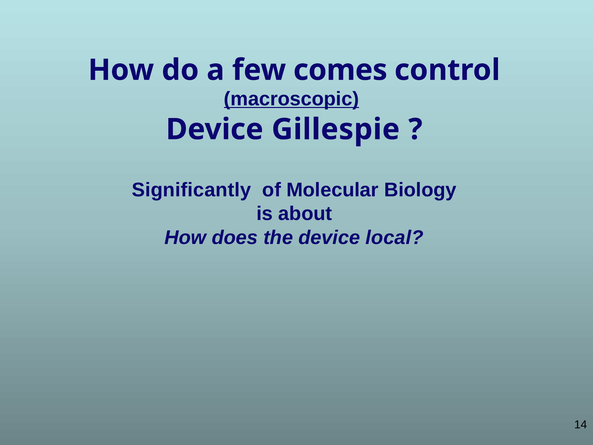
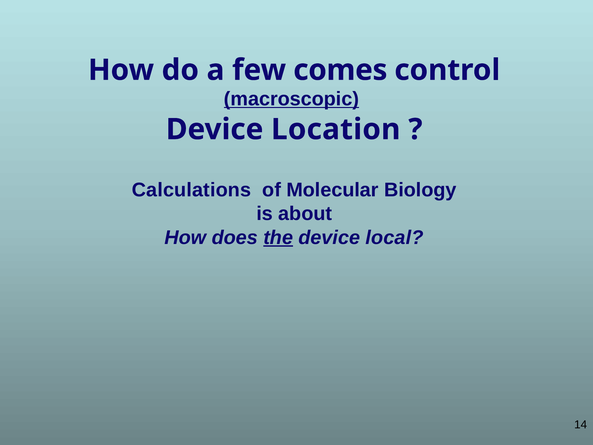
Gillespie: Gillespie -> Location (336, 129)
Significantly: Significantly -> Calculations (191, 190)
the underline: none -> present (278, 237)
